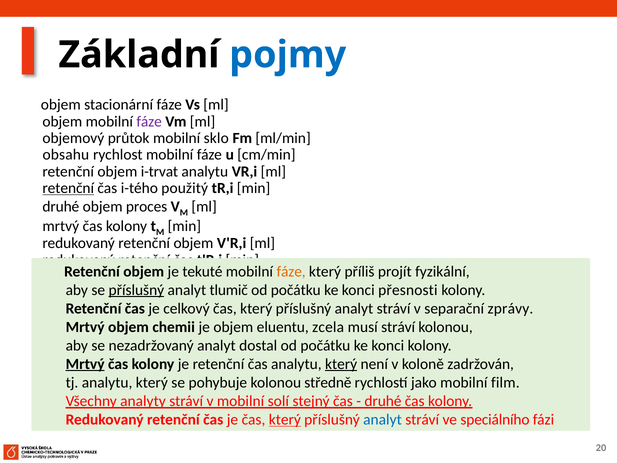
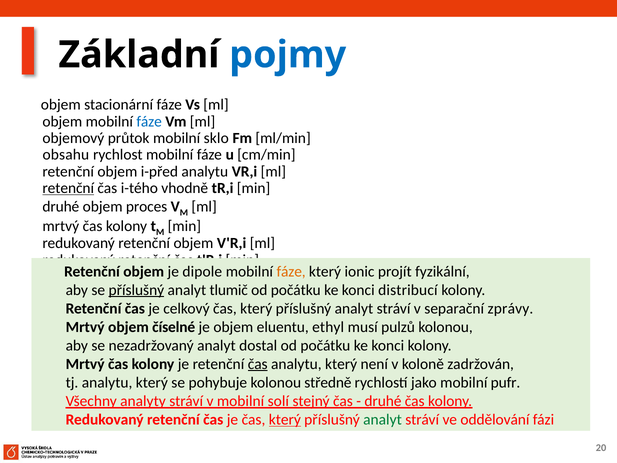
fáze colour: purple -> blue (149, 121)
i-trvat: i-trvat -> i-před (159, 171)
použitý: použitý -> vhodně (185, 188)
tekuté: tekuté -> dipole (202, 271)
příliš: příliš -> ionic (360, 271)
přesnosti: přesnosti -> distribucí (408, 290)
chemii: chemii -> číselné (174, 327)
zcela: zcela -> ethyl (328, 327)
musí stráví: stráví -> pulzů (398, 327)
Mrtvý underline: present -> none (85, 364)
čas underline: none -> present (258, 364)
který underline: present -> none (341, 364)
film: film -> pufr (506, 382)
analyt colour: blue -> green (382, 419)
speciálního: speciálního -> oddělování (495, 419)
